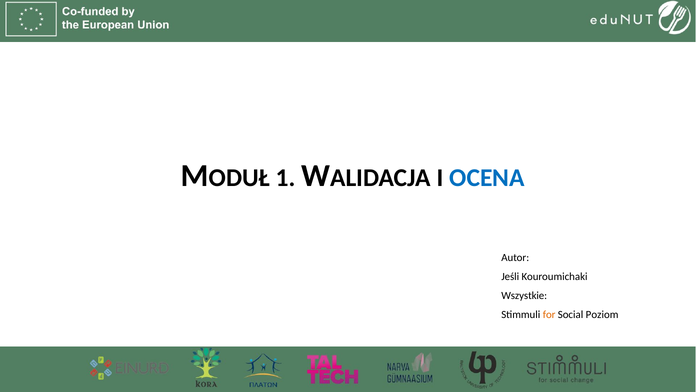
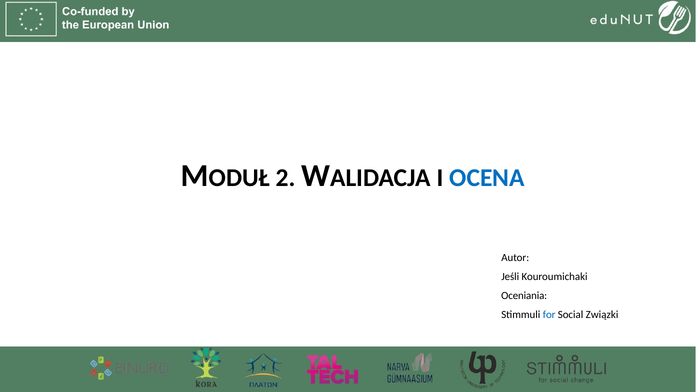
1: 1 -> 2 (286, 178)
Wszystkie: Wszystkie -> Oceniania (524, 295)
for colour: orange -> blue (549, 315)
Poziom: Poziom -> Związki (602, 315)
